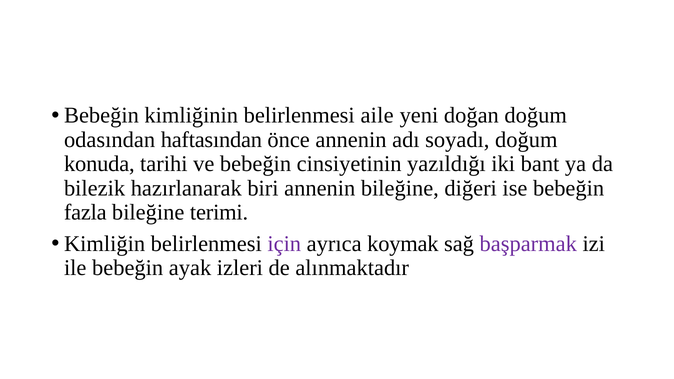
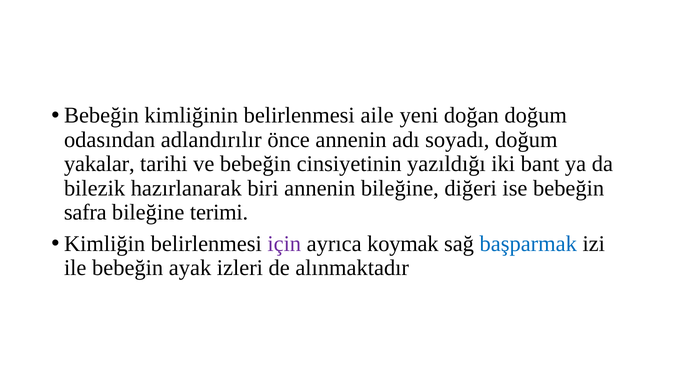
haftasından: haftasından -> adlandırılır (211, 140)
konuda: konuda -> yakalar (99, 164)
fazla: fazla -> safra (85, 213)
başparmak colour: purple -> blue (528, 244)
